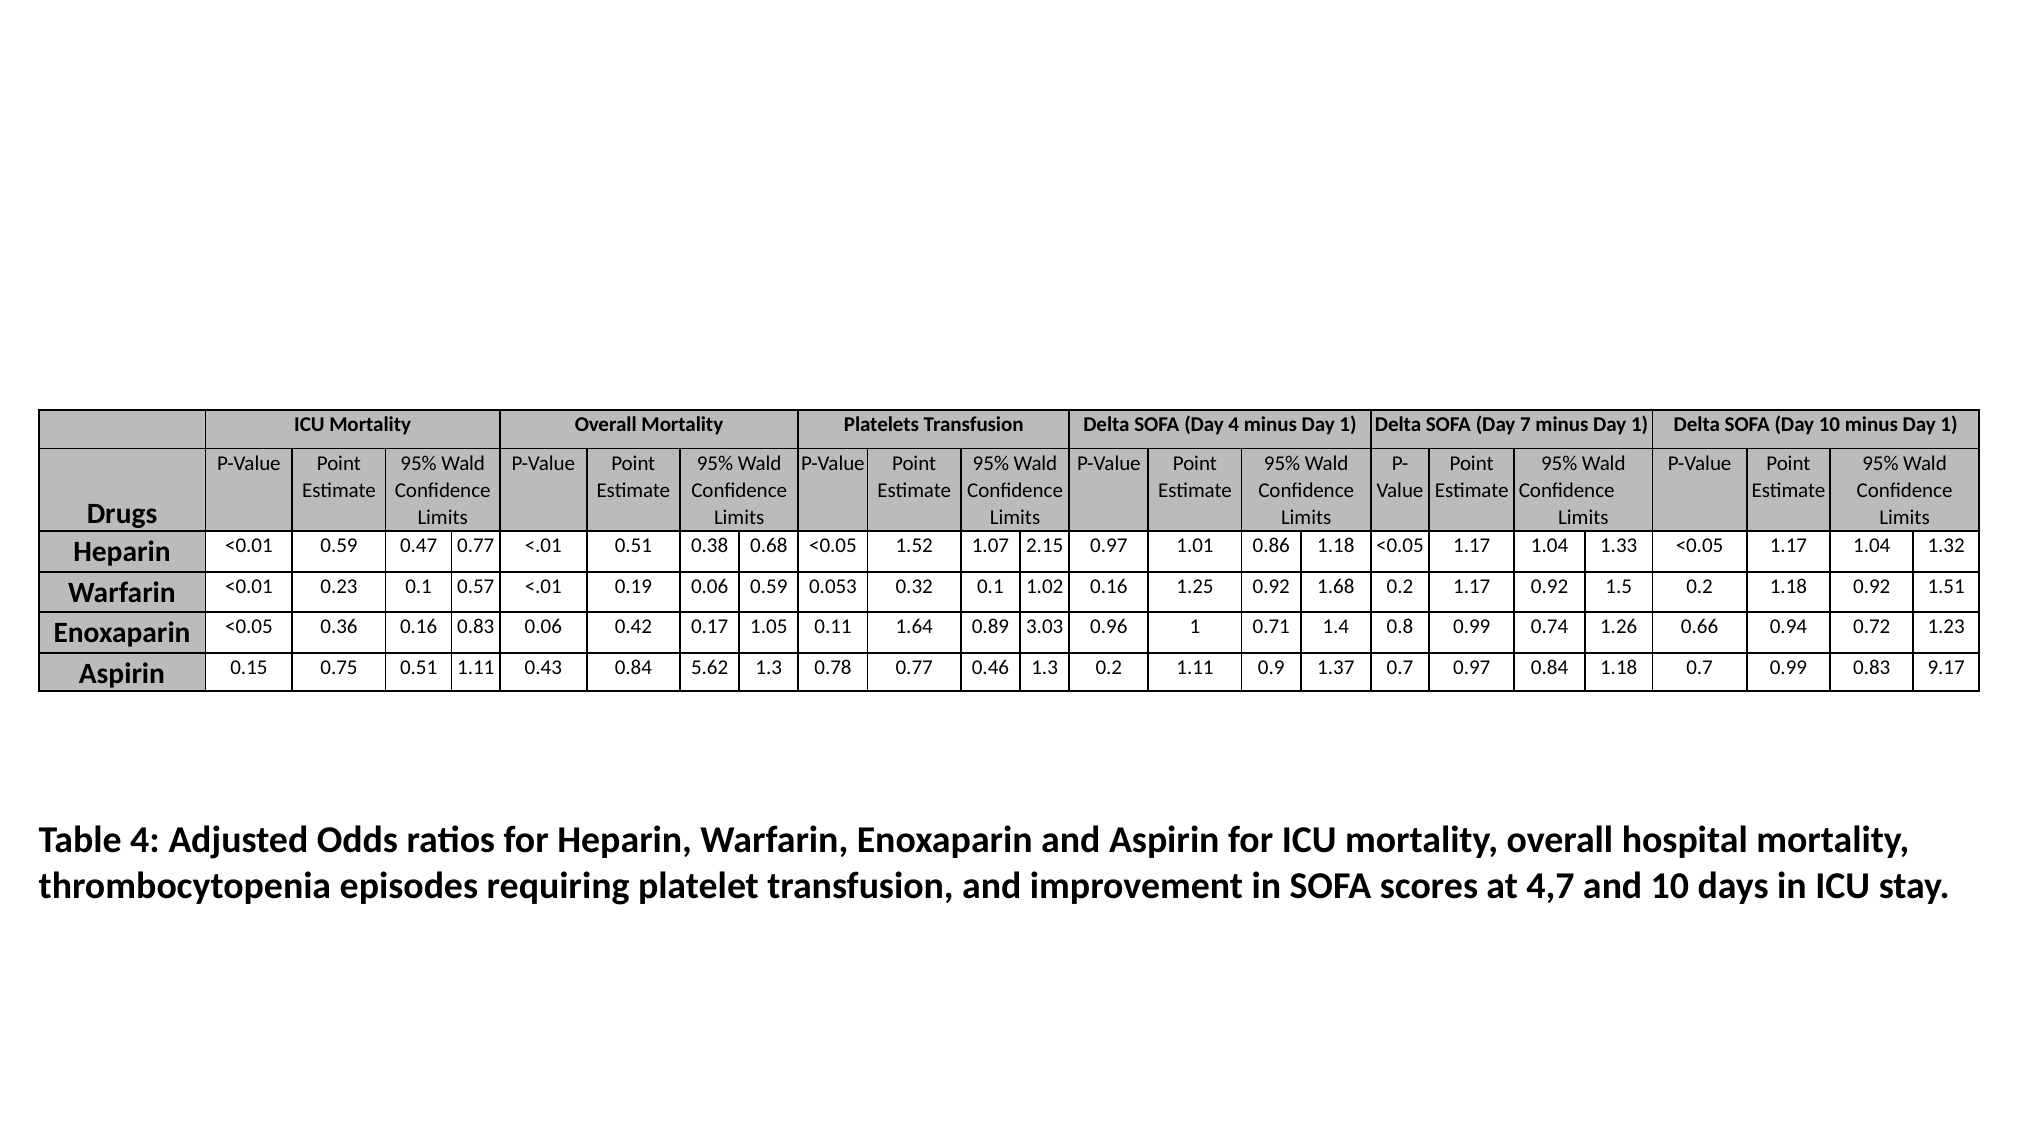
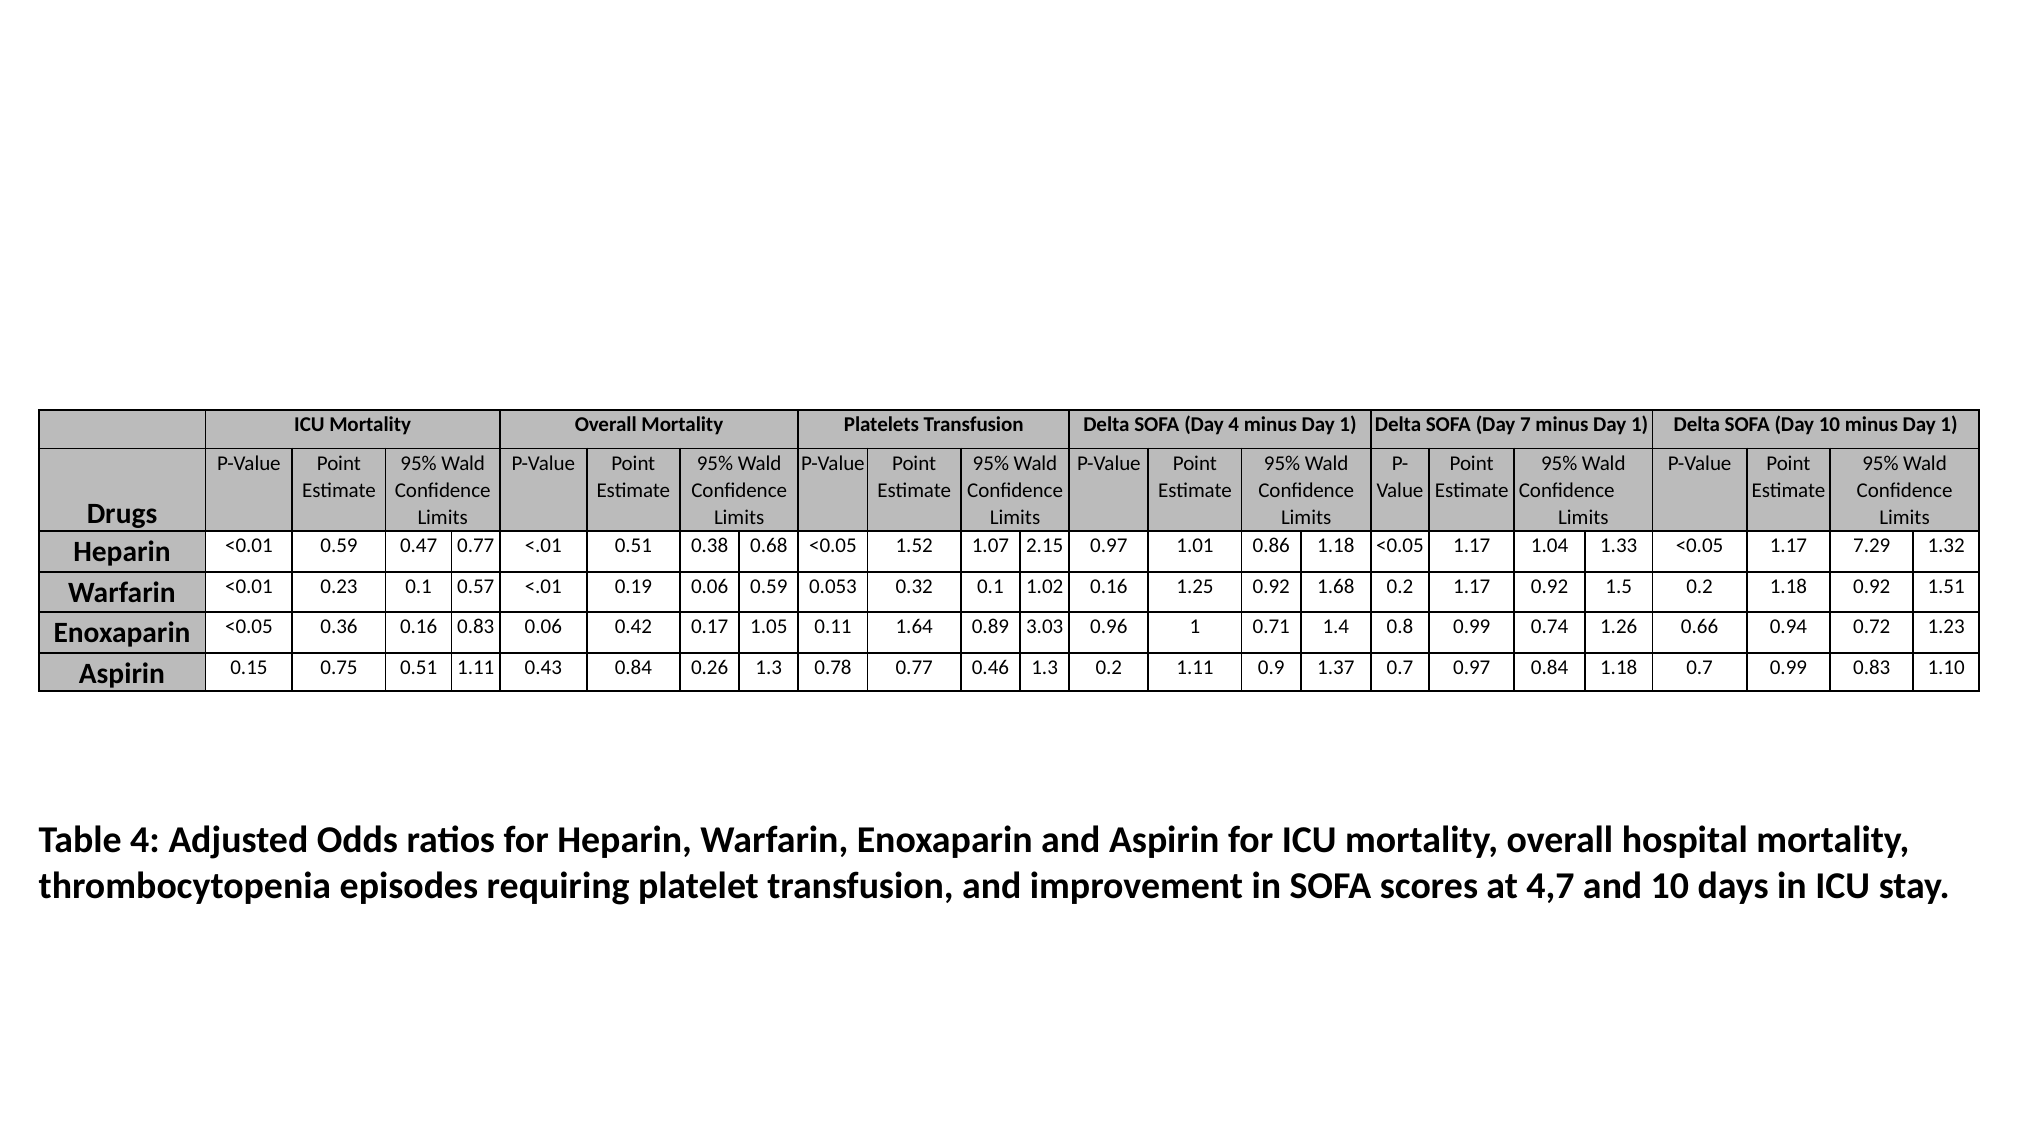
1.33 <0.05 1.17 1.04: 1.04 -> 7.29 (1872, 546)
5.62: 5.62 -> 0.26 (710, 668)
9.17: 9.17 -> 1.10 (1946, 668)
